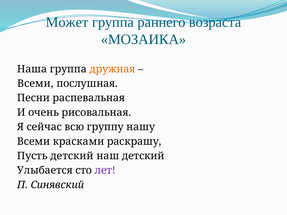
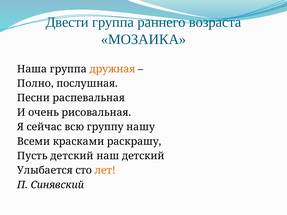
Может: Может -> Двести (67, 22)
Всеми: Всеми -> Полно (35, 84)
лет colour: purple -> orange (105, 171)
